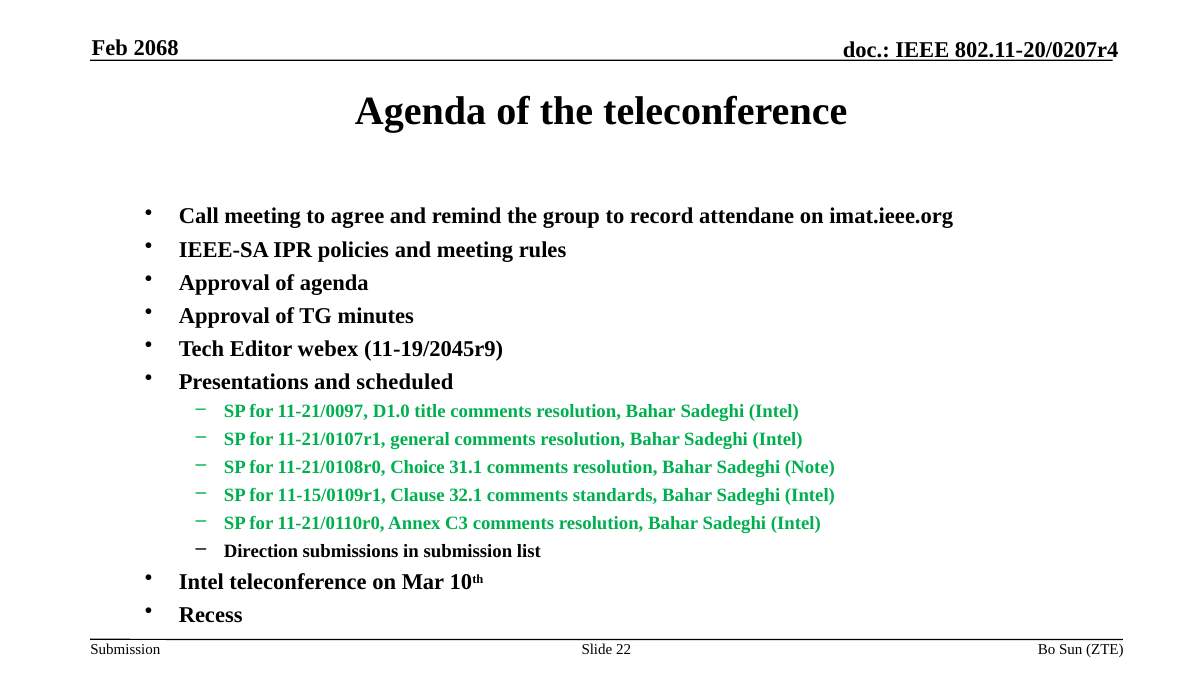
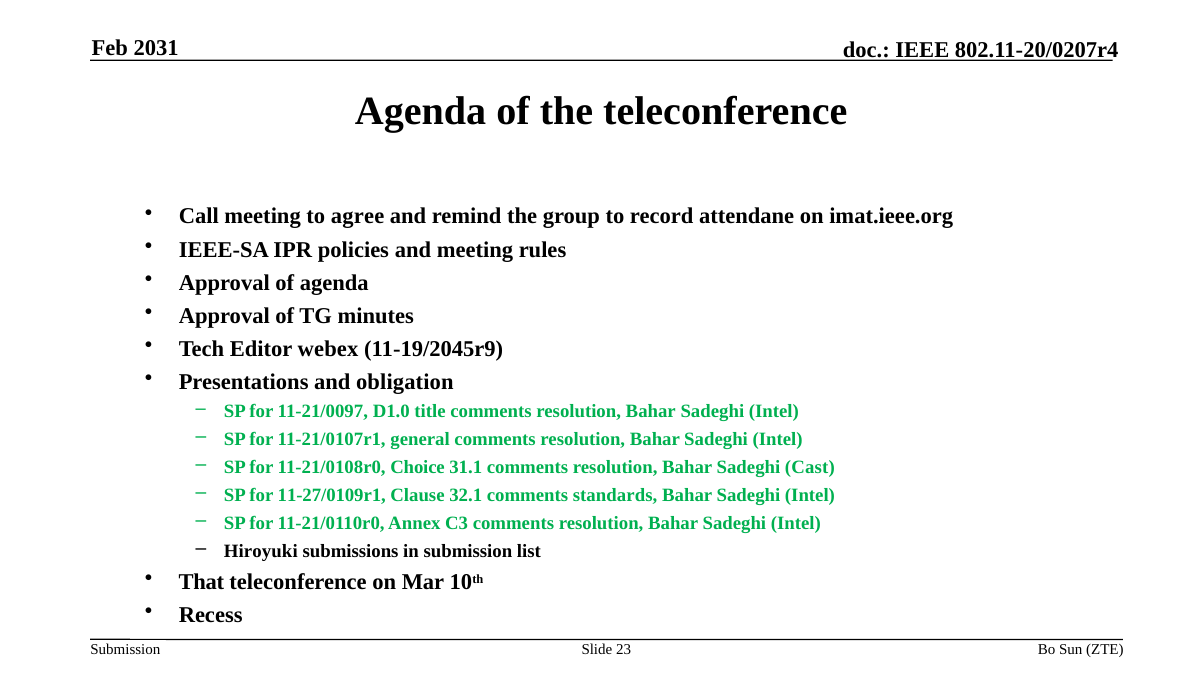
2068: 2068 -> 2031 (156, 48)
scheduled: scheduled -> obligation (405, 382)
Note: Note -> Cast (810, 467)
11-15/0109r1: 11-15/0109r1 -> 11-27/0109r1 (332, 495)
Direction: Direction -> Hiroyuki (261, 551)
Intel: Intel -> That (201, 582)
22: 22 -> 23 (624, 649)
